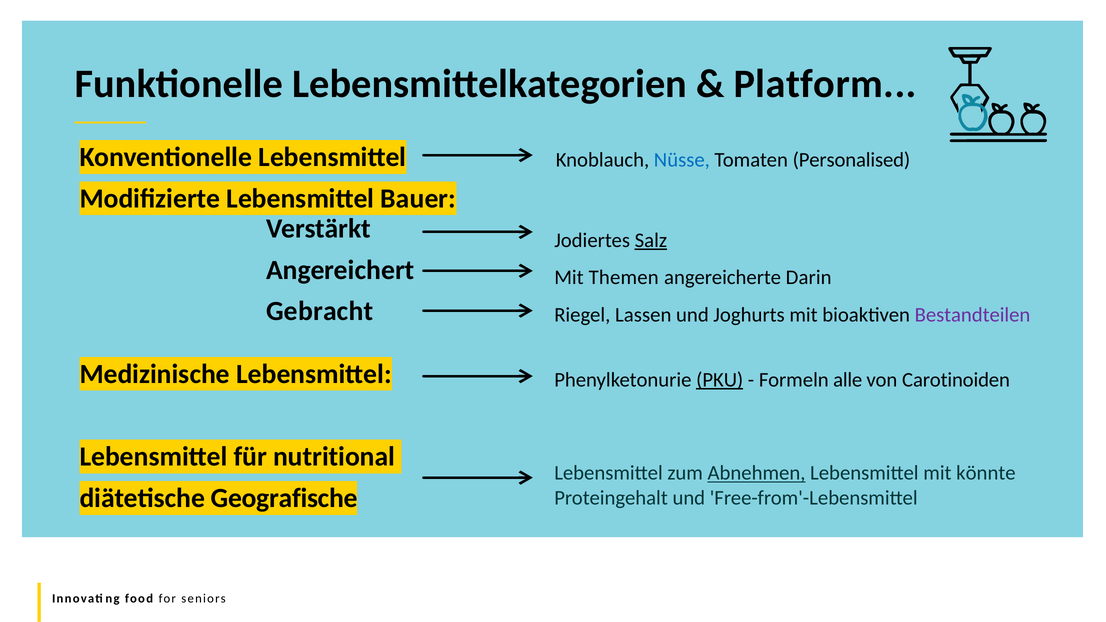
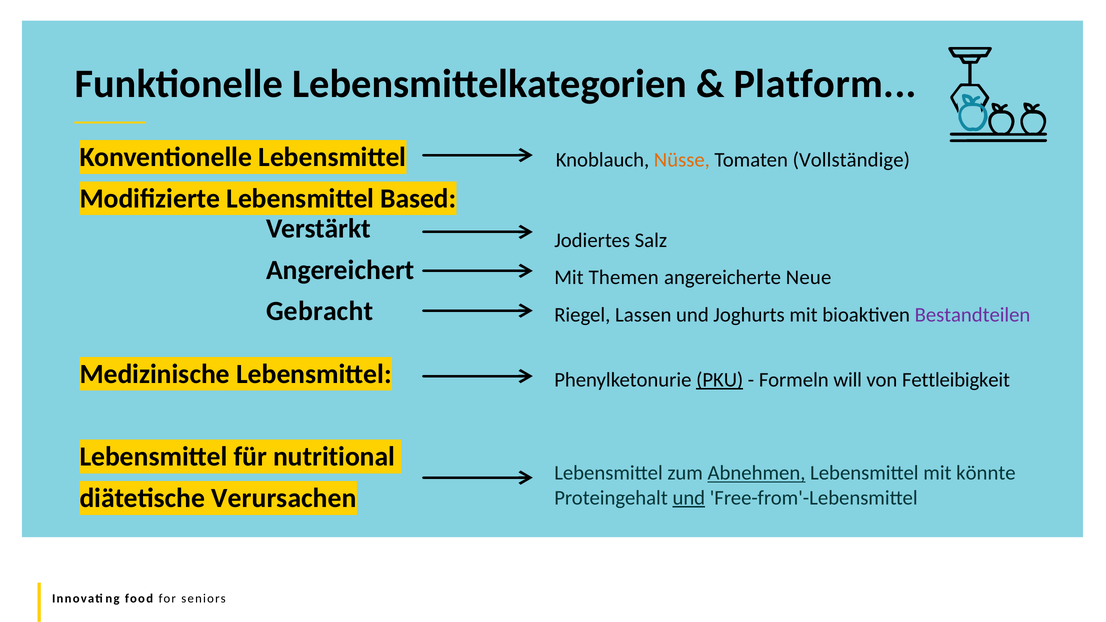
Nüsse colour: blue -> orange (682, 160)
Personalised: Personalised -> Vollständige (851, 160)
Bauer: Bauer -> Based (418, 199)
Salz underline: present -> none (651, 240)
Darin: Darin -> Neue (809, 278)
alle: alle -> will (848, 380)
Carotinoiden: Carotinoiden -> Fettleibigkeit (956, 380)
Geografische: Geografische -> Verursachen (284, 498)
und underline: none -> present (689, 498)
